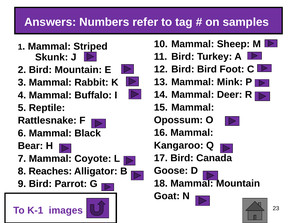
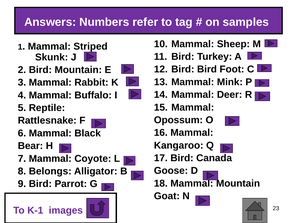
Reaches: Reaches -> Belongs (50, 171)
